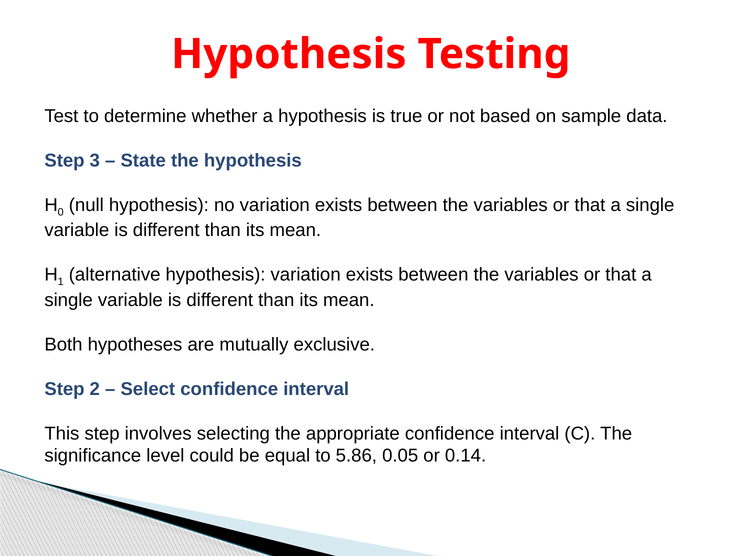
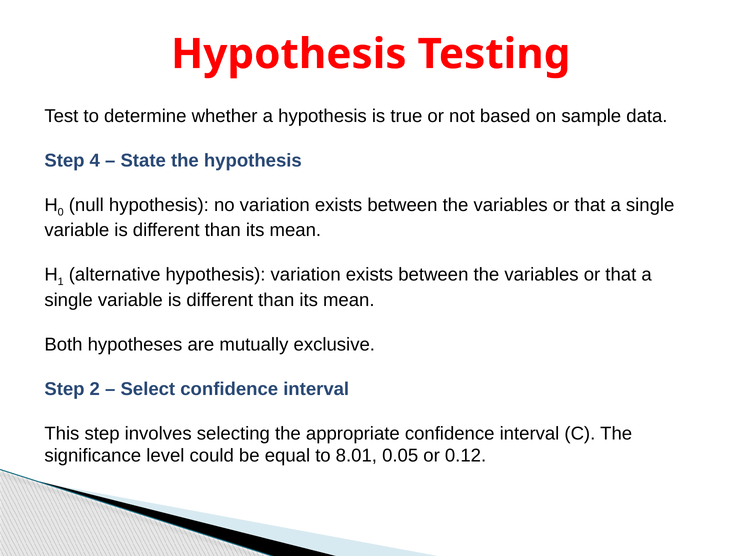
3: 3 -> 4 (95, 161)
5.86: 5.86 -> 8.01 (356, 456)
0.14: 0.14 -> 0.12 (466, 456)
